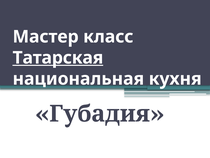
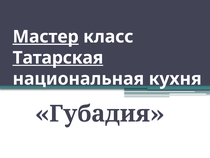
Мастер underline: none -> present (46, 37)
